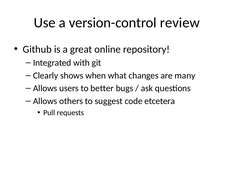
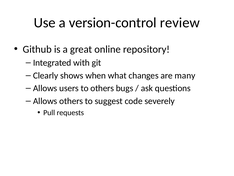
to better: better -> others (102, 88)
etcetera: etcetera -> severely (160, 101)
